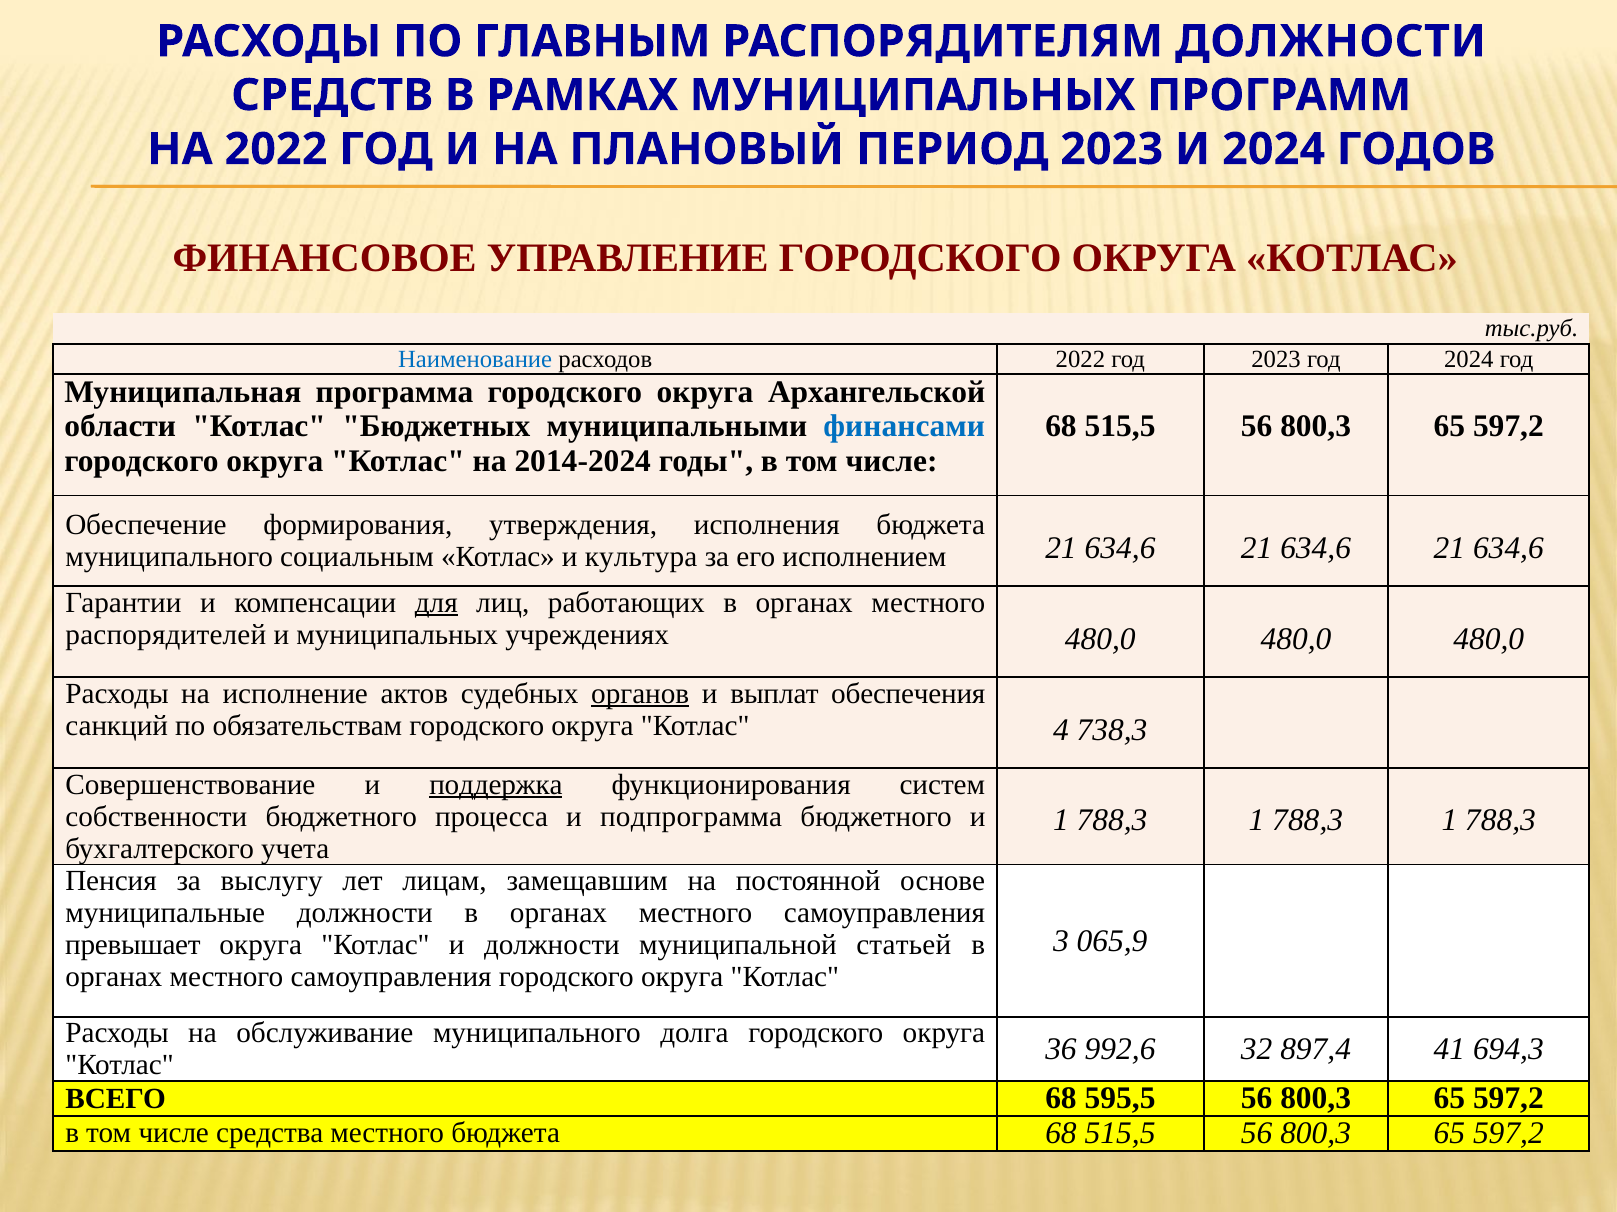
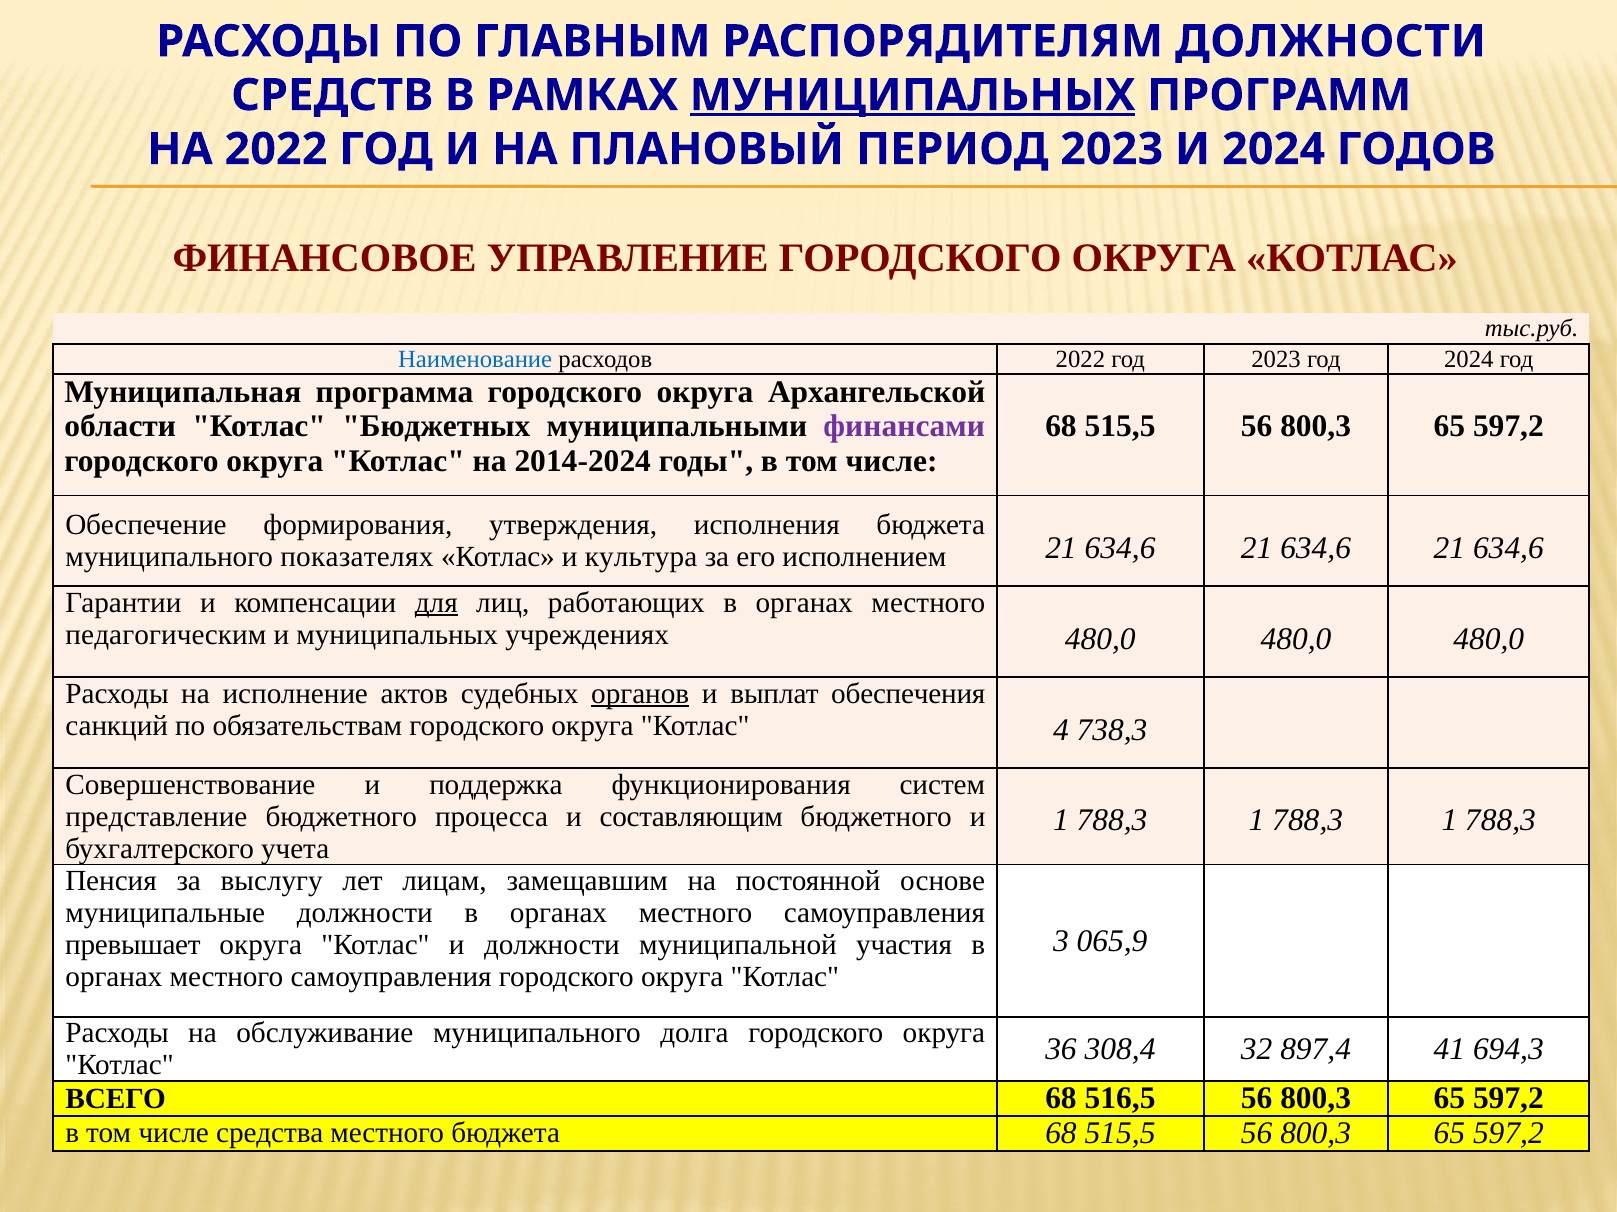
МУНИЦИПАЛЬНЫХ underline: none -> present (912, 95)
финансами colour: blue -> purple (904, 427)
социальным: социальным -> показателях (357, 557)
распорядителей: распорядителей -> педагогическим (166, 635)
поддержка underline: present -> none (496, 785)
собственности: собственности -> представление (156, 817)
подпрограмма: подпрограмма -> составляющим (691, 817)
статьей: статьей -> участия (904, 945)
992,6: 992,6 -> 308,4 (1120, 1050)
595,5: 595,5 -> 516,5 (1120, 1099)
